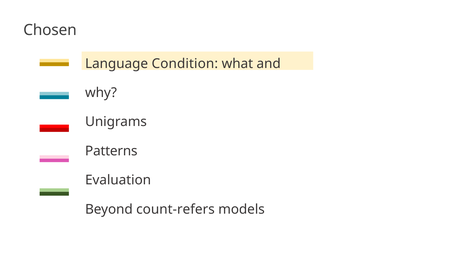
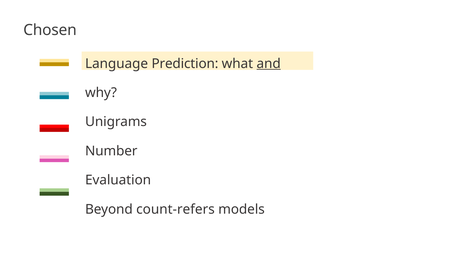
Condition: Condition -> Prediction (185, 64)
and underline: none -> present (269, 64)
Patterns: Patterns -> Number (111, 151)
